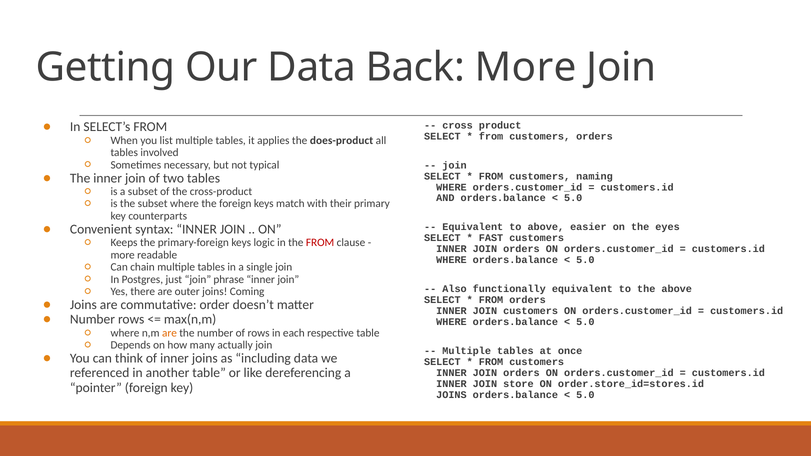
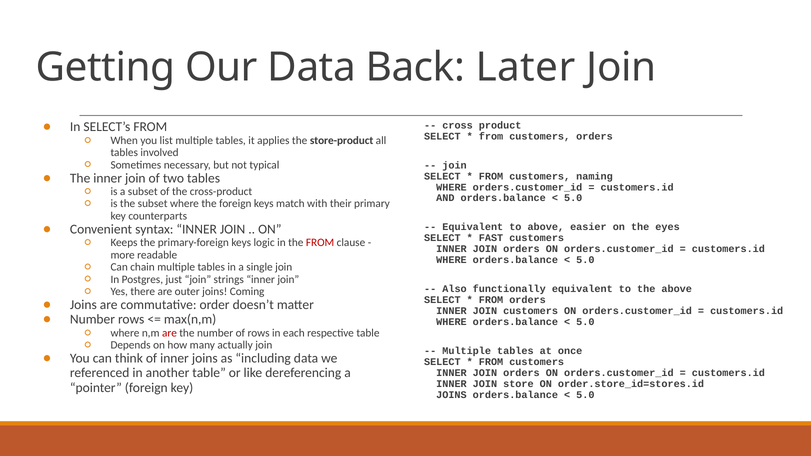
Back More: More -> Later (525, 67)
does-product: does-product -> store-product (342, 140)
phrase: phrase -> strings (229, 279)
are colour: orange -> red (169, 333)
